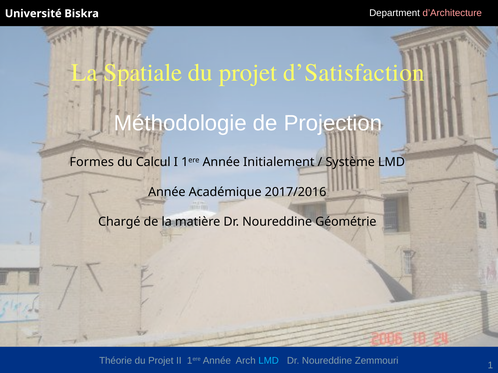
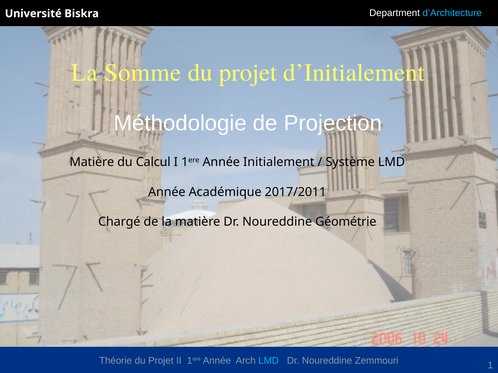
d’Architecture colour: pink -> light blue (452, 13)
Spatiale: Spatiale -> Somme (143, 73)
d’Satisfaction: d’Satisfaction -> d’Initialement (354, 73)
Formes: Formes -> Matière (92, 162)
2017/2016: 2017/2016 -> 2017/2011 (296, 192)
